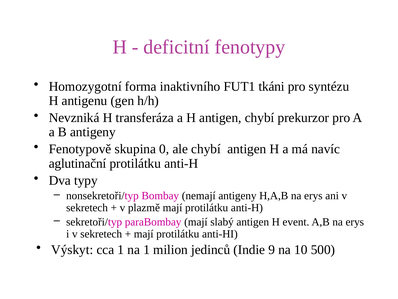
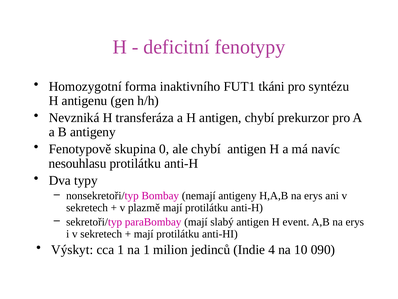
aglutinační: aglutinační -> nesouhlasu (78, 163)
9: 9 -> 4 (272, 249)
500: 500 -> 090 (323, 249)
